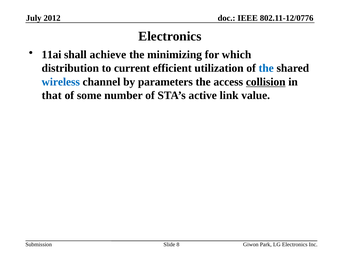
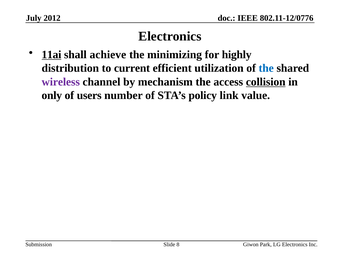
11ai underline: none -> present (51, 55)
which: which -> highly (237, 55)
wireless colour: blue -> purple (61, 82)
parameters: parameters -> mechanism (165, 82)
that: that -> only (52, 95)
some: some -> users (89, 95)
active: active -> policy (203, 95)
